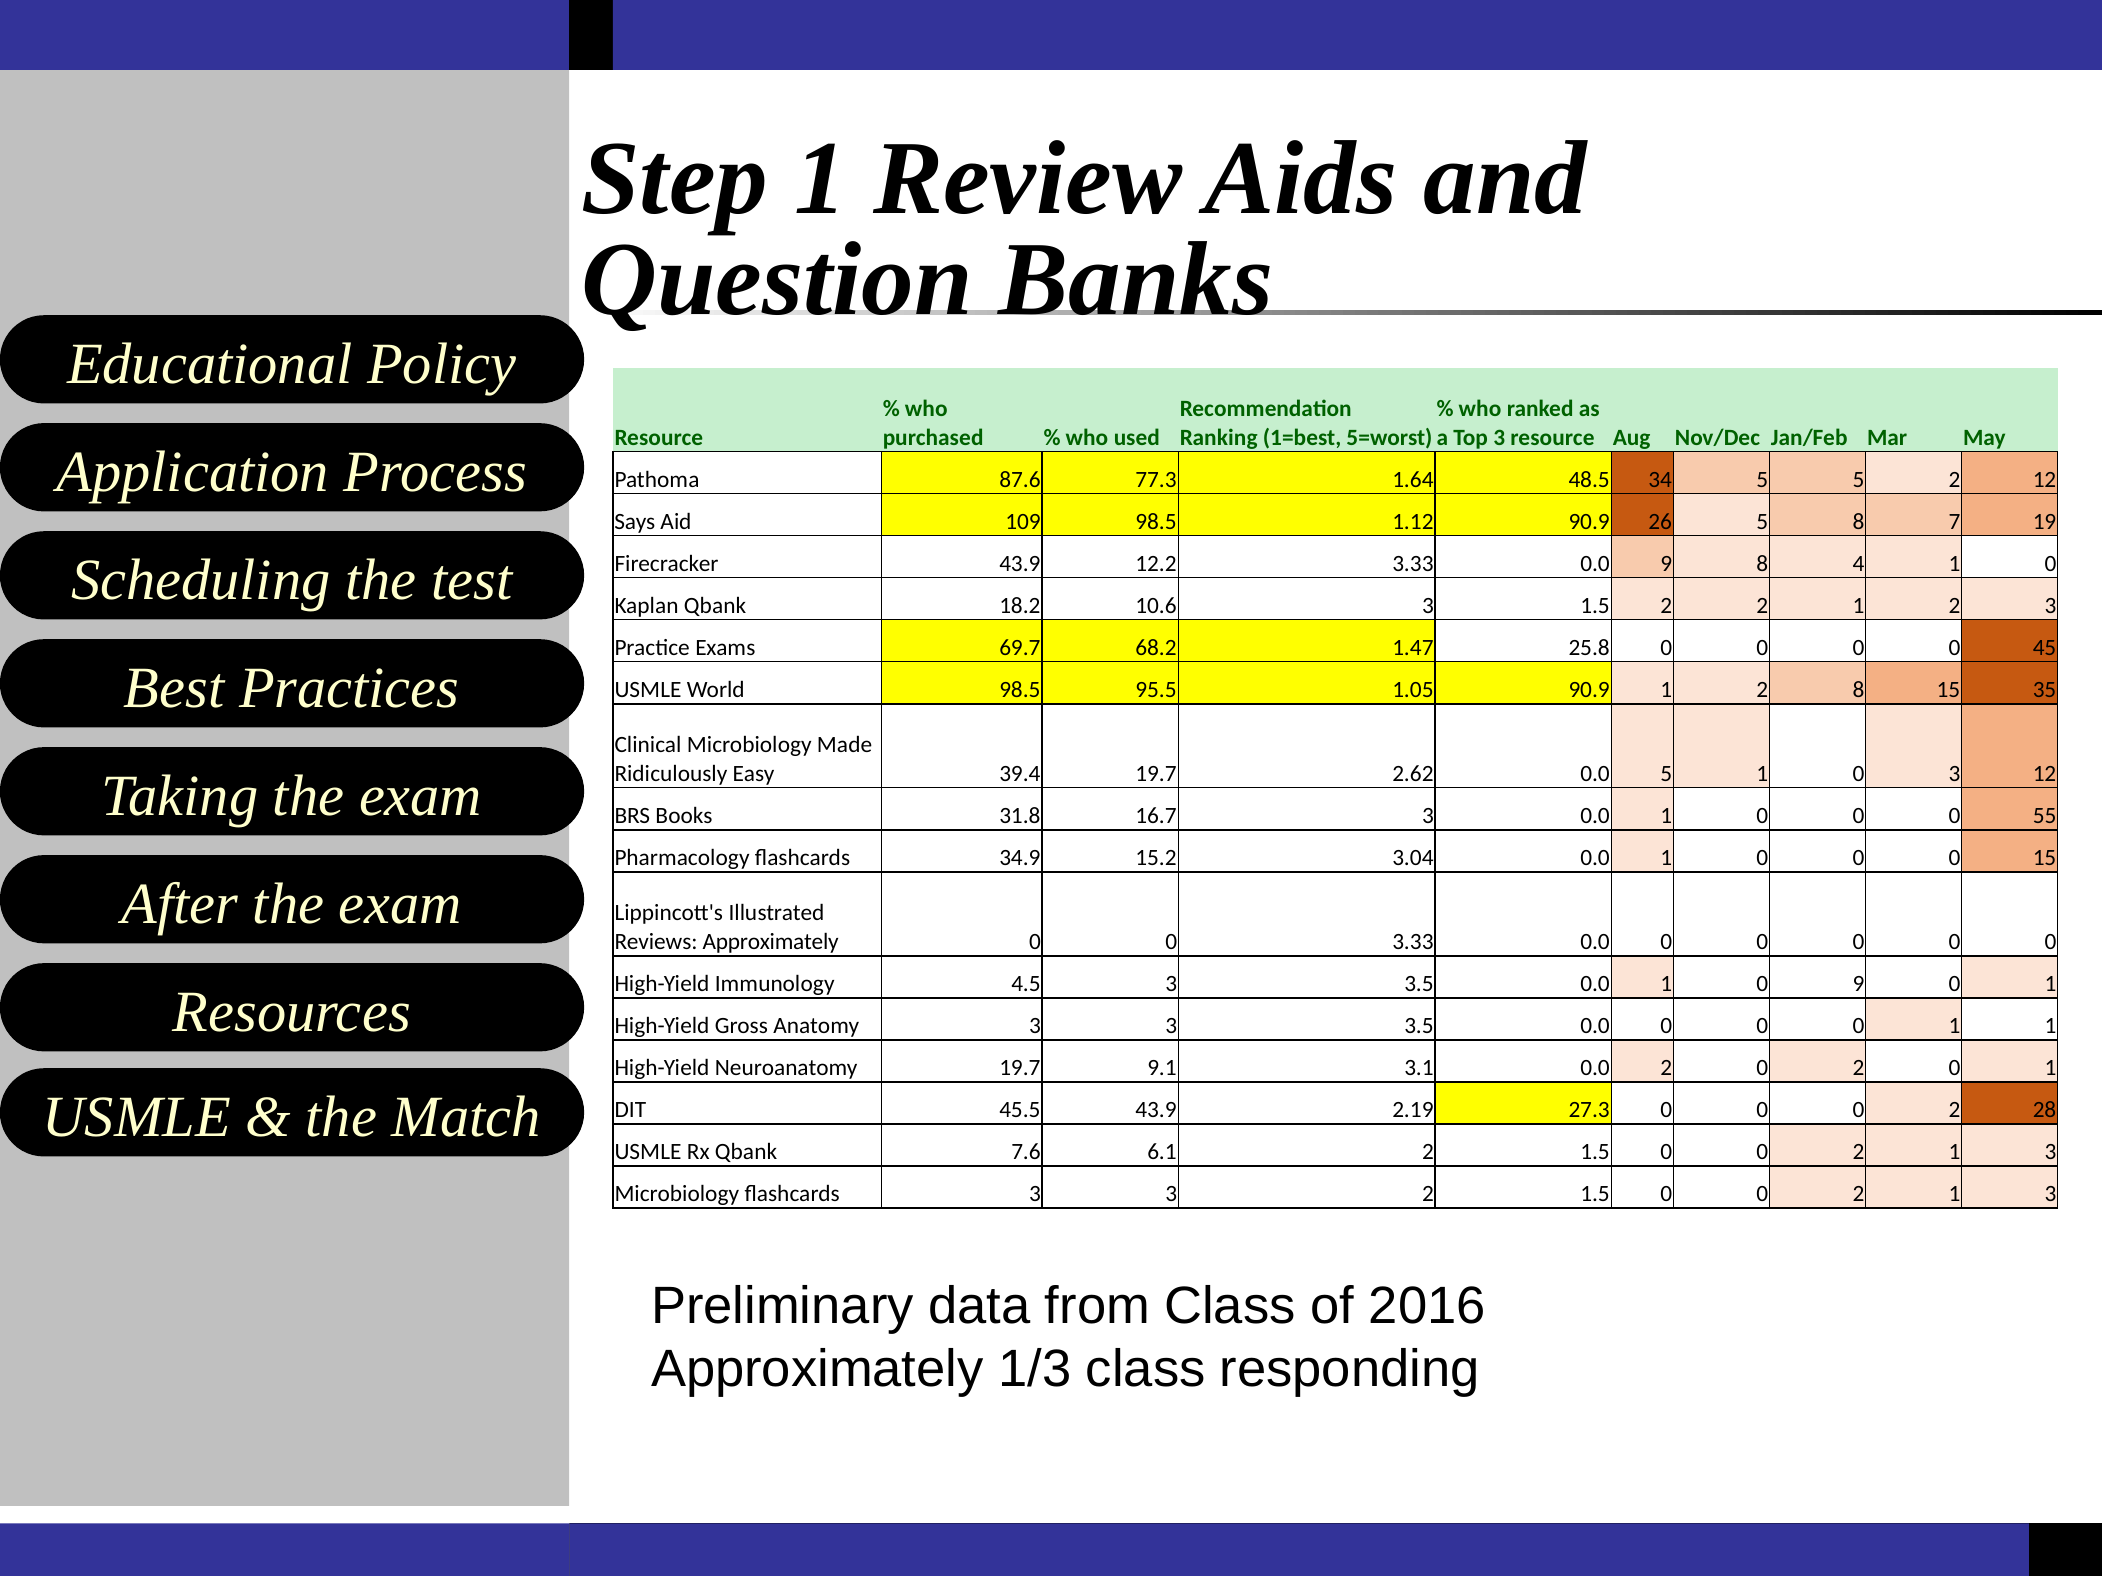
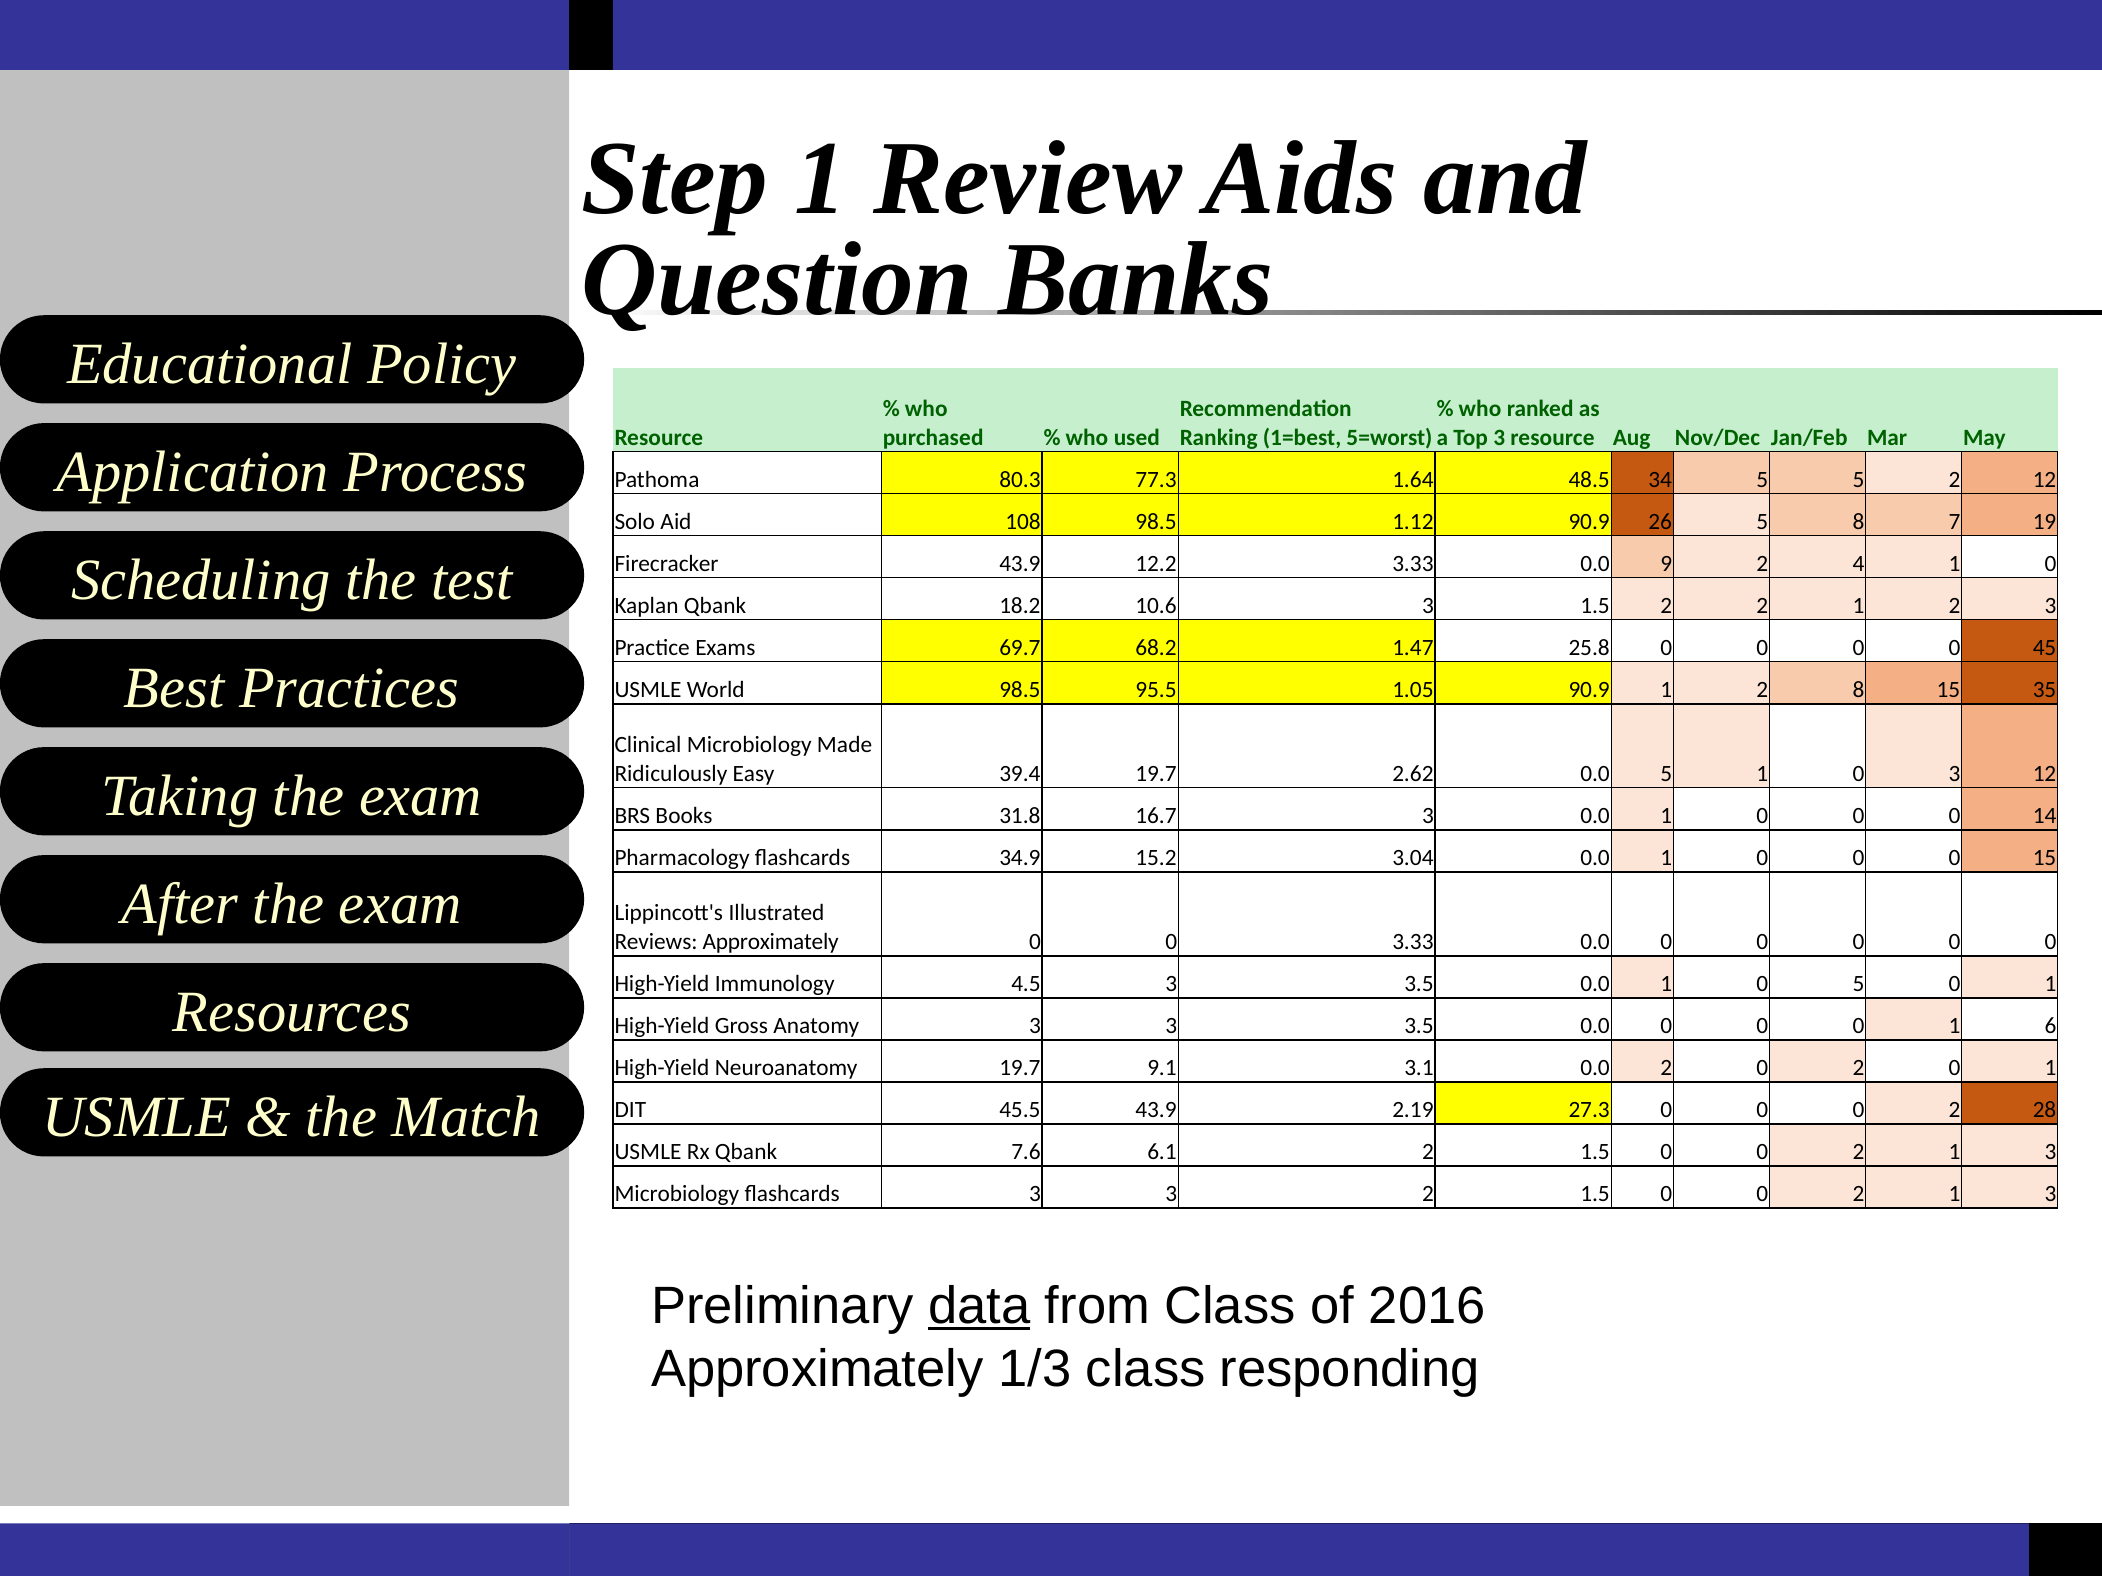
87.6: 87.6 -> 80.3 (1020, 480)
Says: Says -> Solo (635, 522)
109: 109 -> 108 (1023, 522)
9 8: 8 -> 2 (1762, 564)
55: 55 -> 14 (2045, 816)
0 9: 9 -> 5 (1858, 984)
1 1: 1 -> 6 (2051, 1026)
data underline: none -> present (979, 1307)
